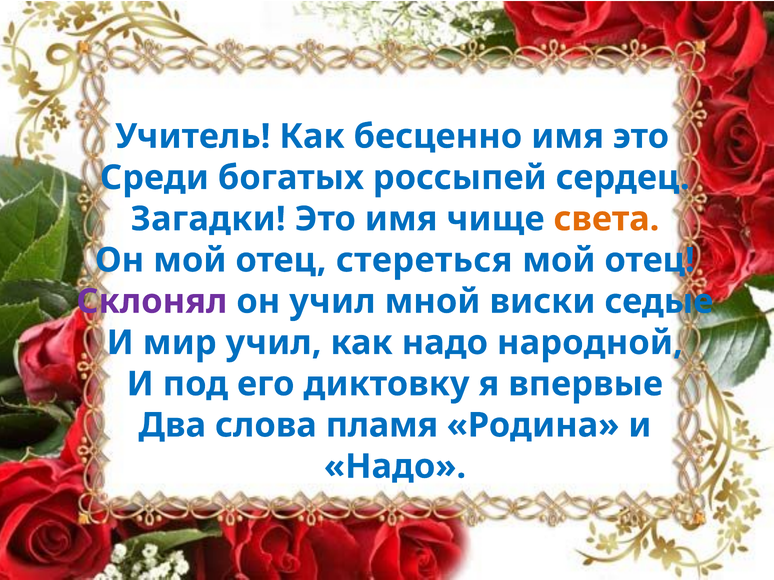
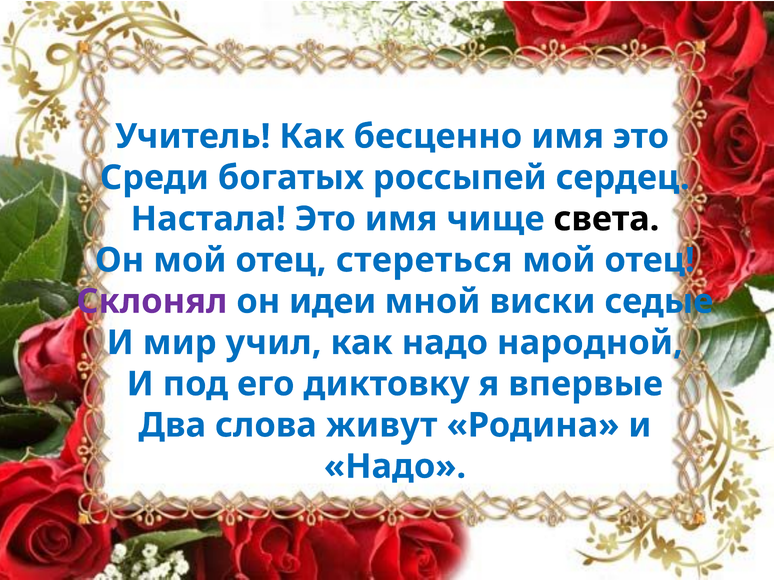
Загадки: Загадки -> Настала (208, 219)
света colour: orange -> black (606, 219)
он учил: учил -> идеи (333, 302)
пламя: пламя -> живут (382, 426)
